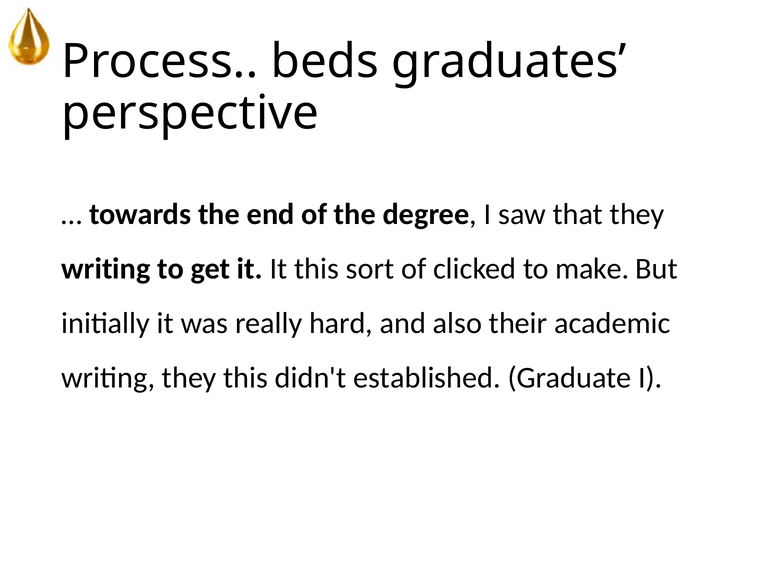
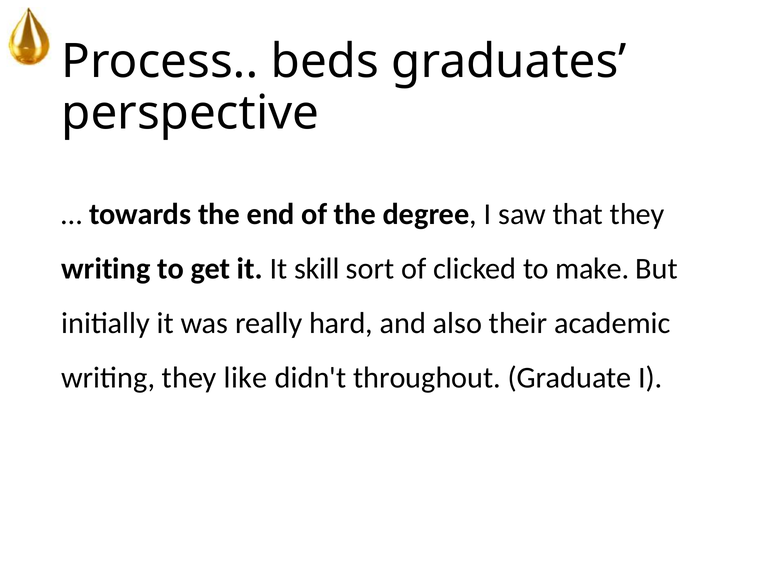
It this: this -> skill (317, 269)
they this: this -> like (246, 378)
established: established -> throughout (427, 378)
